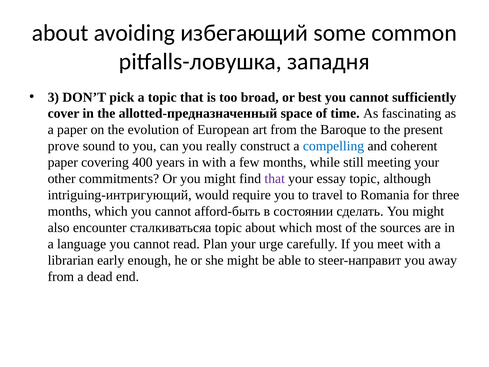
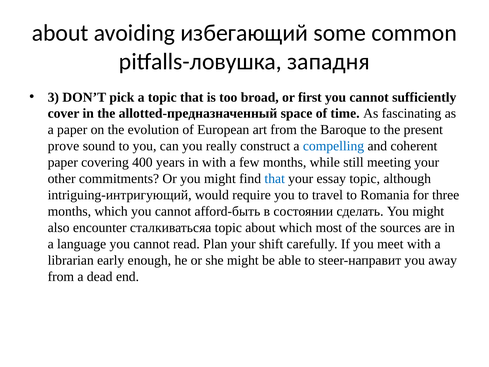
best: best -> first (310, 97)
that colour: purple -> blue (275, 179)
urge: urge -> shift (271, 244)
